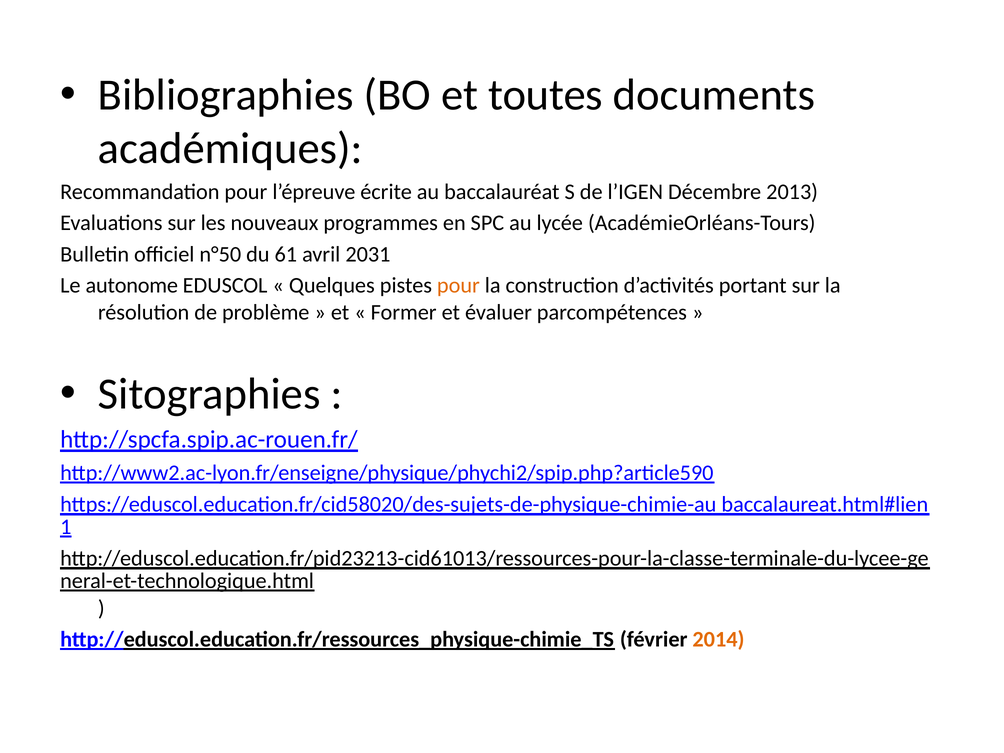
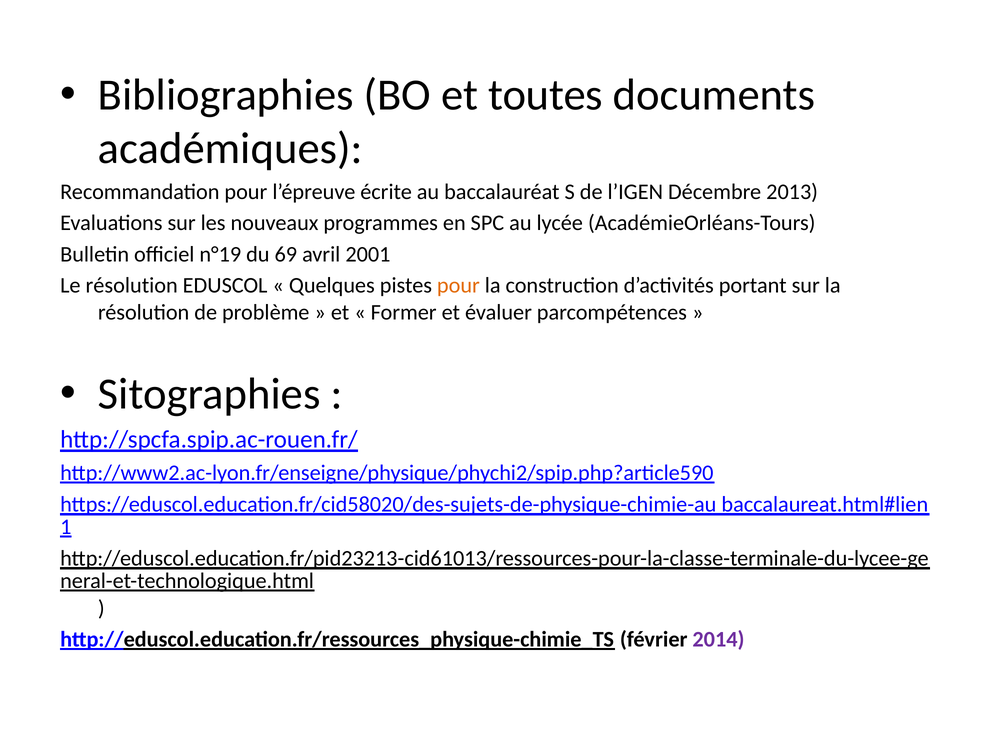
n°50: n°50 -> n°19 (220, 254)
61: 61 -> 69 (286, 254)
2031: 2031 -> 2001 (368, 254)
Le autonome: autonome -> résolution (132, 285)
2014 colour: orange -> purple (718, 639)
